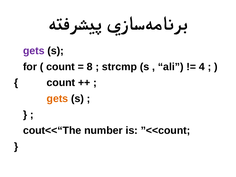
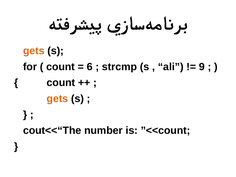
gets colour: purple -> orange (34, 51)
8: 8 -> 6 (90, 67)
4: 4 -> 9 (202, 67)
